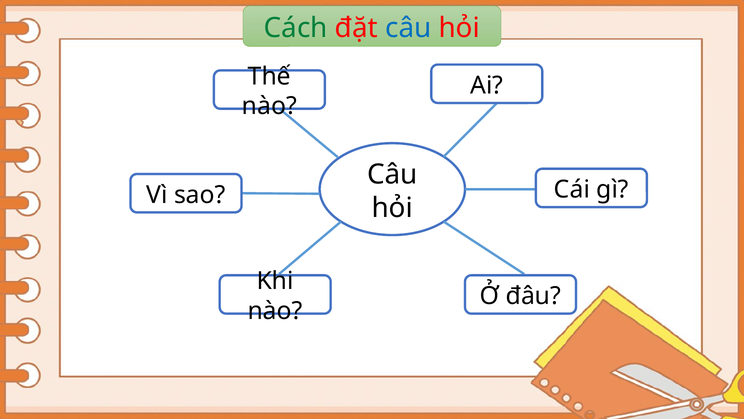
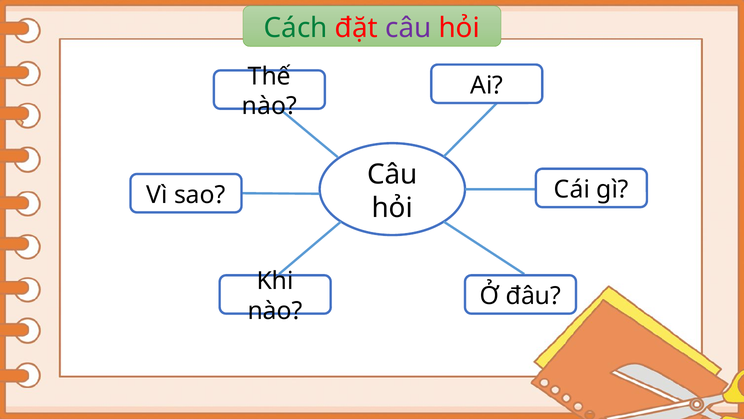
câu colour: blue -> purple (408, 28)
